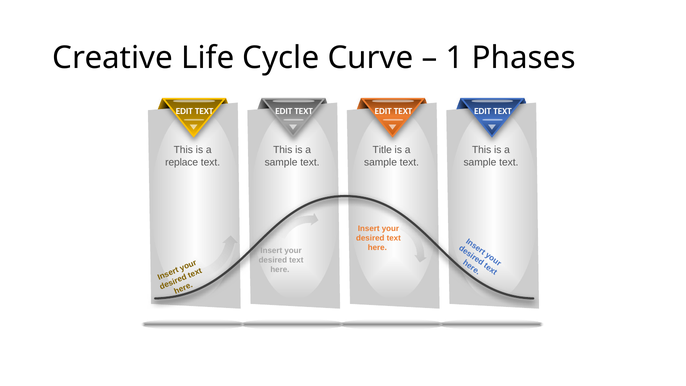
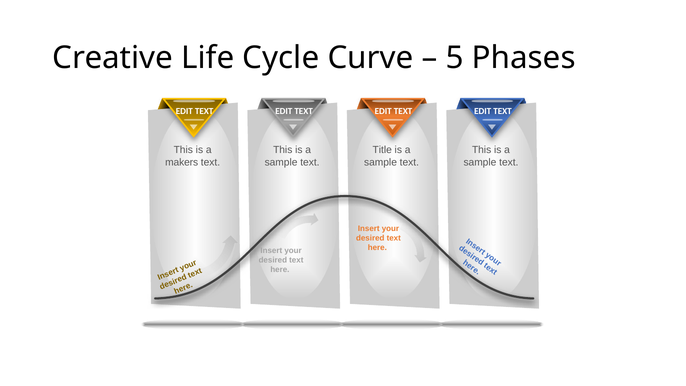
1: 1 -> 5 (455, 58)
replace: replace -> makers (182, 162)
